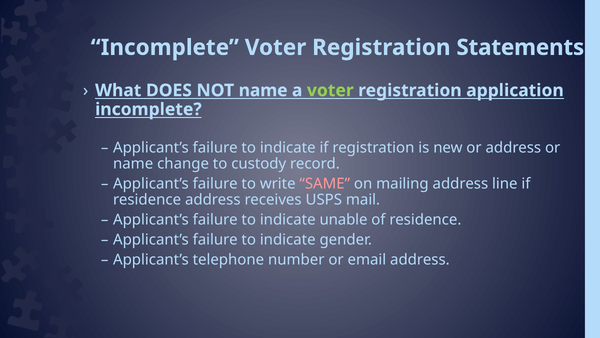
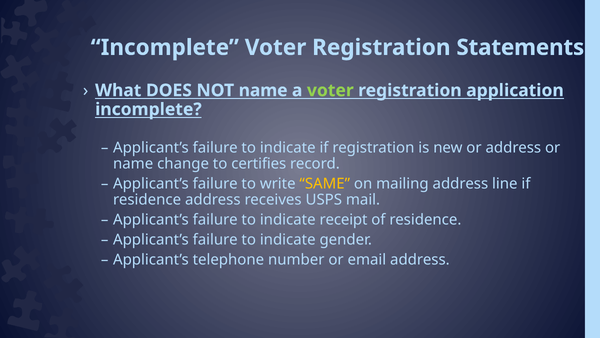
custody: custody -> certifies (259, 164)
SAME colour: pink -> yellow (325, 184)
unable: unable -> receipt (344, 220)
